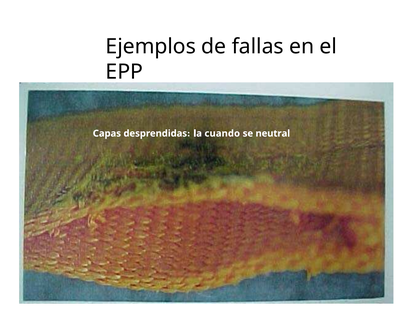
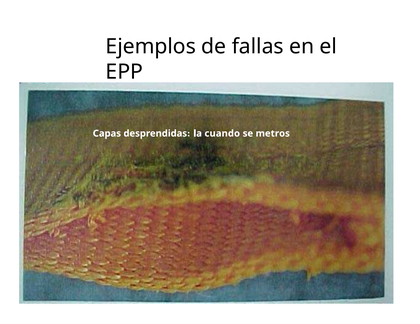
neutral: neutral -> metros (273, 134)
